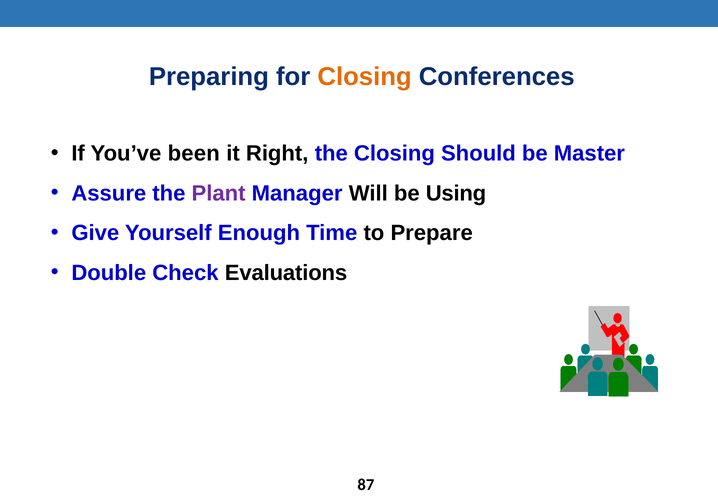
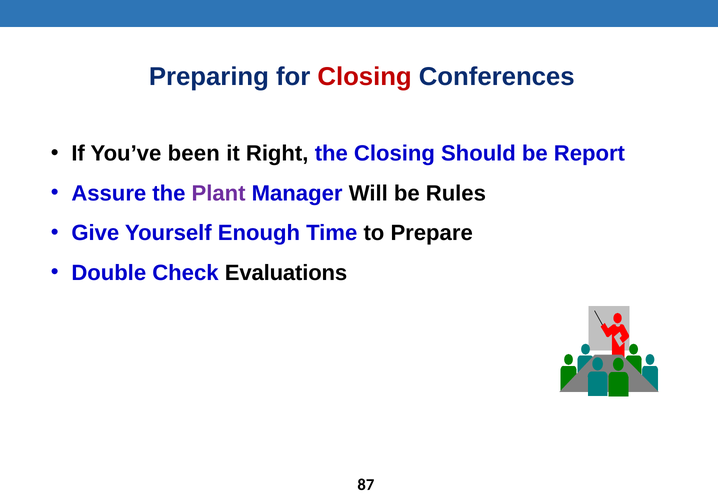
Closing colour: orange -> red (365, 77)
Master: Master -> Report (589, 154)
Using: Using -> Rules (456, 193)
